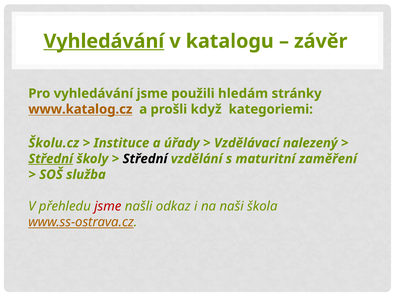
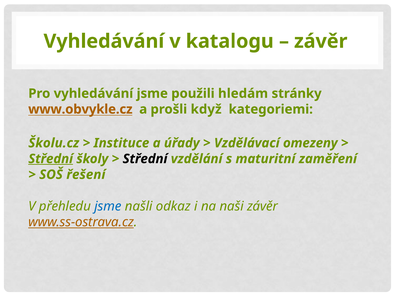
Vyhledávání underline: present -> none (104, 41)
www.katalog.cz: www.katalog.cz -> www.obvykle.cz (80, 109)
nalezený: nalezený -> omezeny (310, 143)
služba: služba -> řešení (86, 175)
jsme colour: red -> blue (108, 206)
naši škola: škola -> závěr (262, 206)
